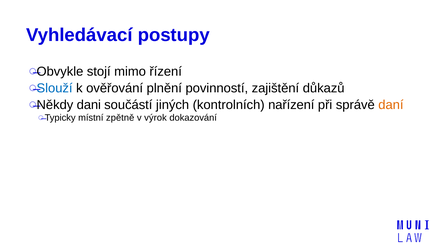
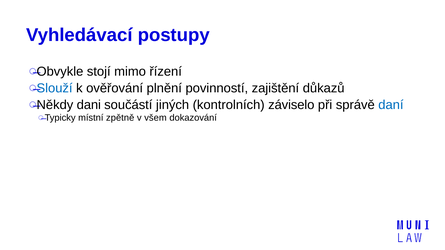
nařízení: nařízení -> záviselo (291, 105)
daní colour: orange -> blue (391, 105)
výrok: výrok -> všem (155, 118)
